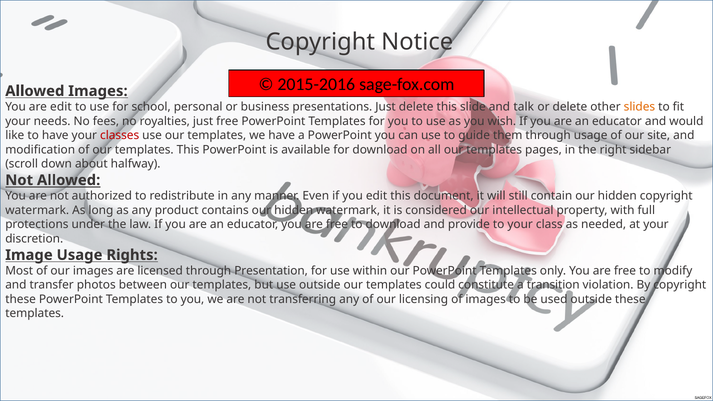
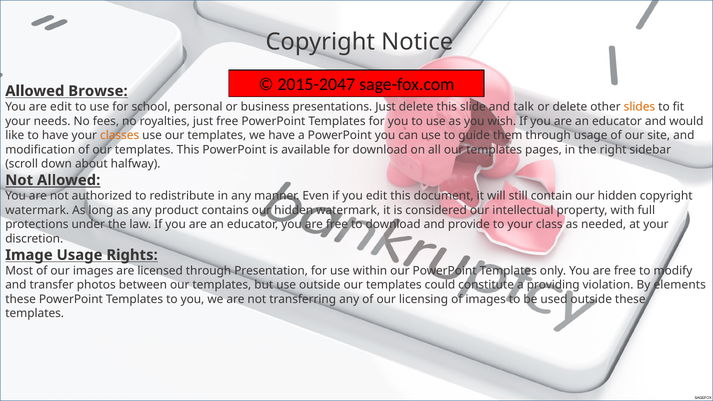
2015-2016: 2015-2016 -> 2015-2047 (316, 85)
Allowed Images: Images -> Browse (98, 91)
classes colour: red -> orange (120, 135)
transition: transition -> providing (553, 285)
By copyright: copyright -> elements (680, 285)
